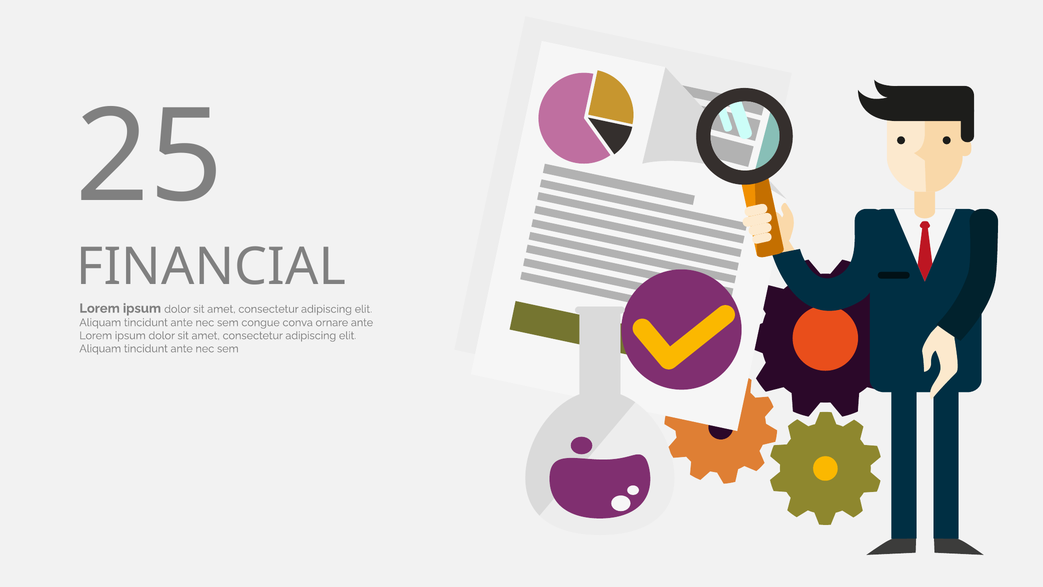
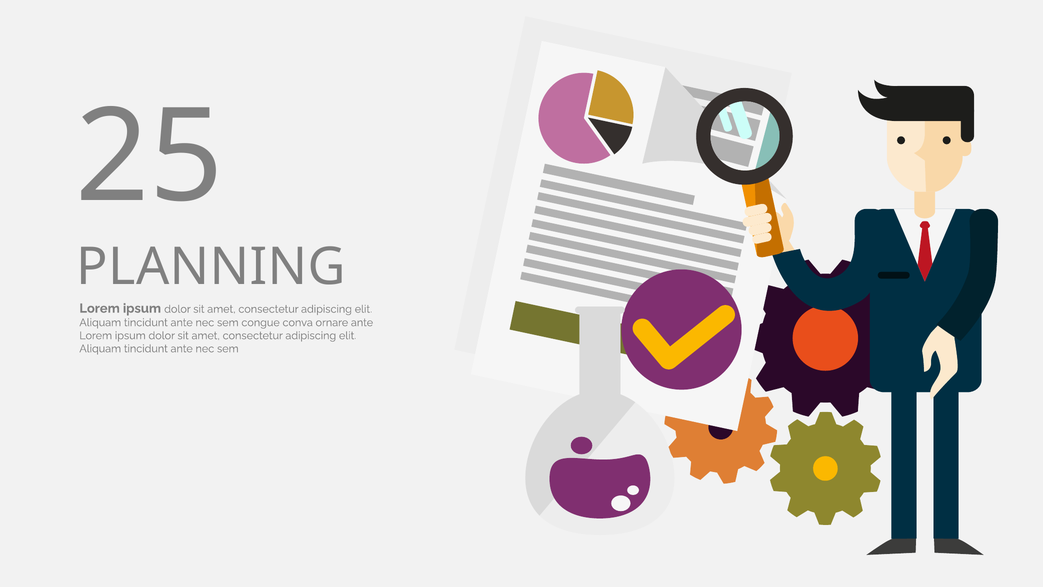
FINANCIAL: FINANCIAL -> PLANNING (211, 267)
